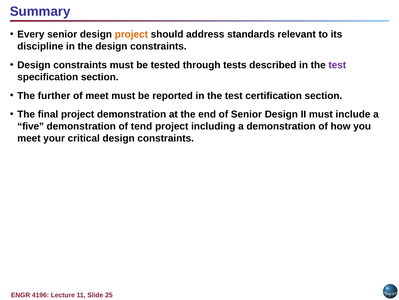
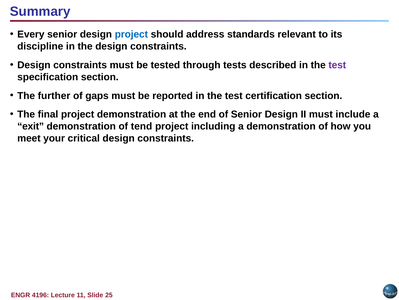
project colour: orange -> blue (131, 34)
of meet: meet -> gaps (97, 95)
five: five -> exit (31, 126)
